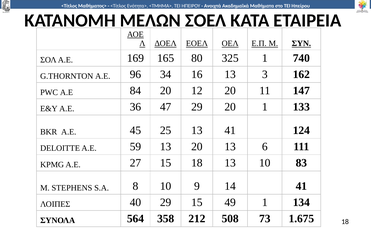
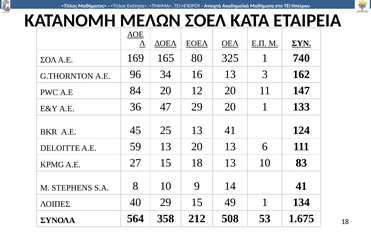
73: 73 -> 53 (265, 219)
